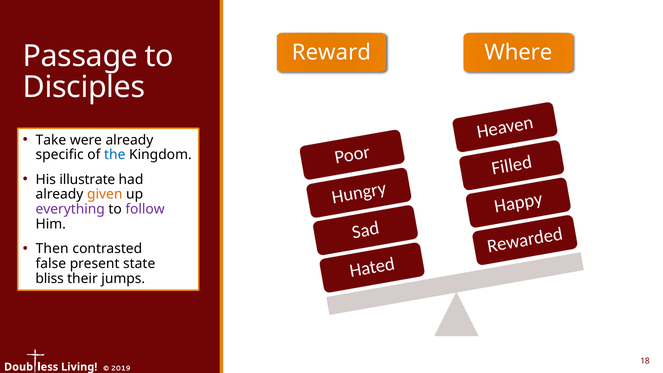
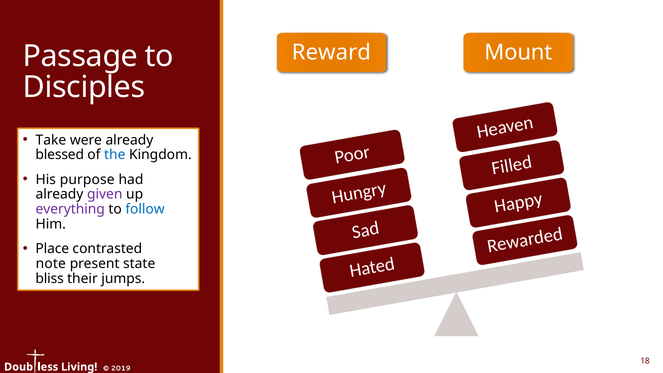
Where: Where -> Mount (518, 52)
specific: specific -> blessed (60, 155)
illustrate: illustrate -> purpose (87, 179)
given colour: orange -> purple (105, 194)
follow colour: purple -> blue (145, 209)
Then: Then -> Place (52, 249)
false: false -> note (51, 264)
